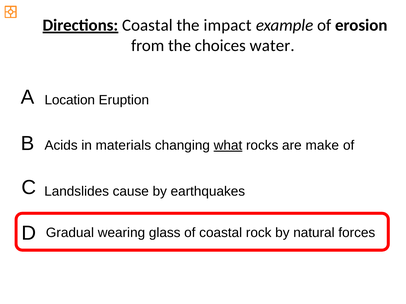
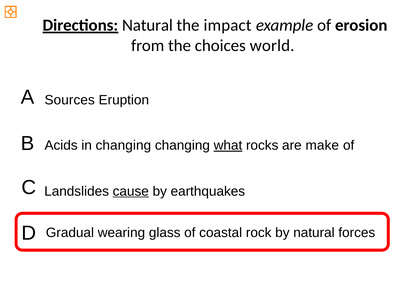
Directions Coastal: Coastal -> Natural (147, 25)
water: water -> world (272, 46)
Location: Location -> Sources (70, 100)
in materials: materials -> changing (123, 146)
cause underline: none -> present (131, 192)
